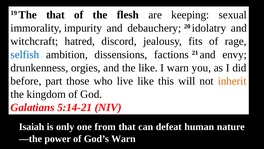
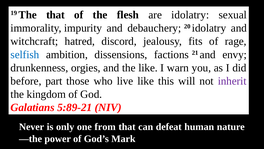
are keeping: keeping -> idolatry (190, 15)
inherit colour: orange -> purple (232, 81)
5:14-21: 5:14-21 -> 5:89-21 (75, 107)
Isaiah: Isaiah -> Never (31, 126)
God’s Warn: Warn -> Mark (123, 138)
